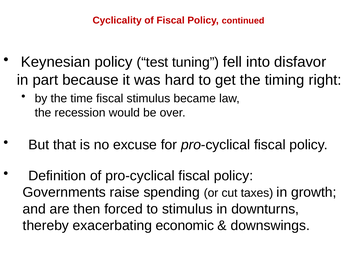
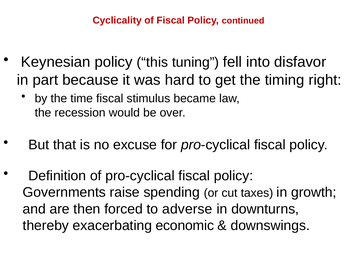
test: test -> this (152, 63)
to stimulus: stimulus -> adverse (187, 210)
